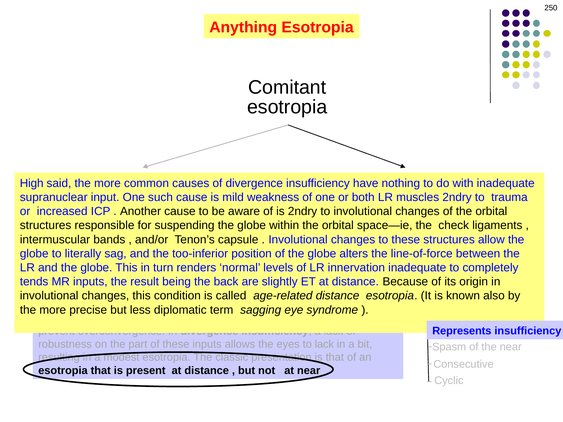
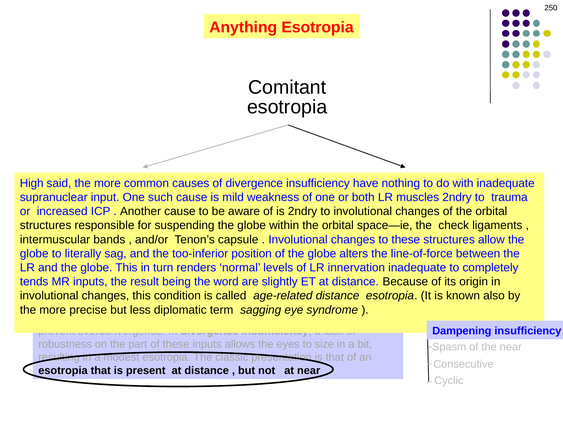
back: back -> word (226, 282)
Represents: Represents -> Dampening (462, 331)
to lack: lack -> size (324, 344)
